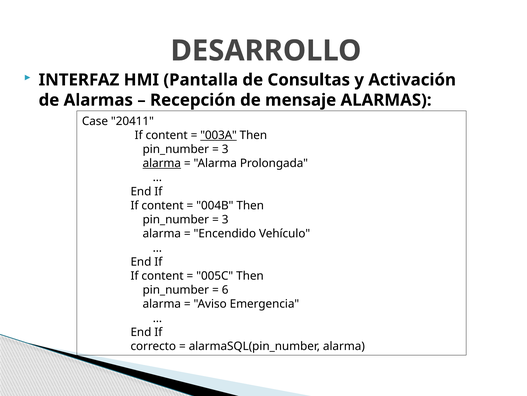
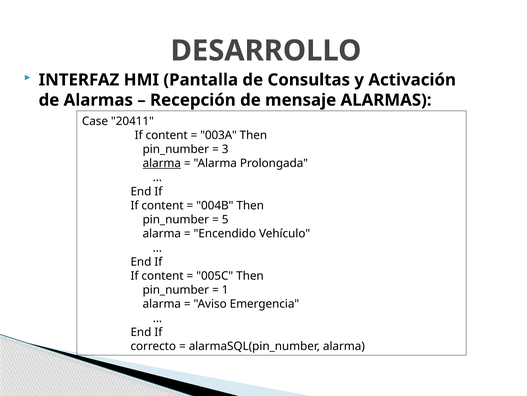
003A underline: present -> none (219, 135)
3: 3 -> 5 (225, 219)
6: 6 -> 1 (225, 289)
